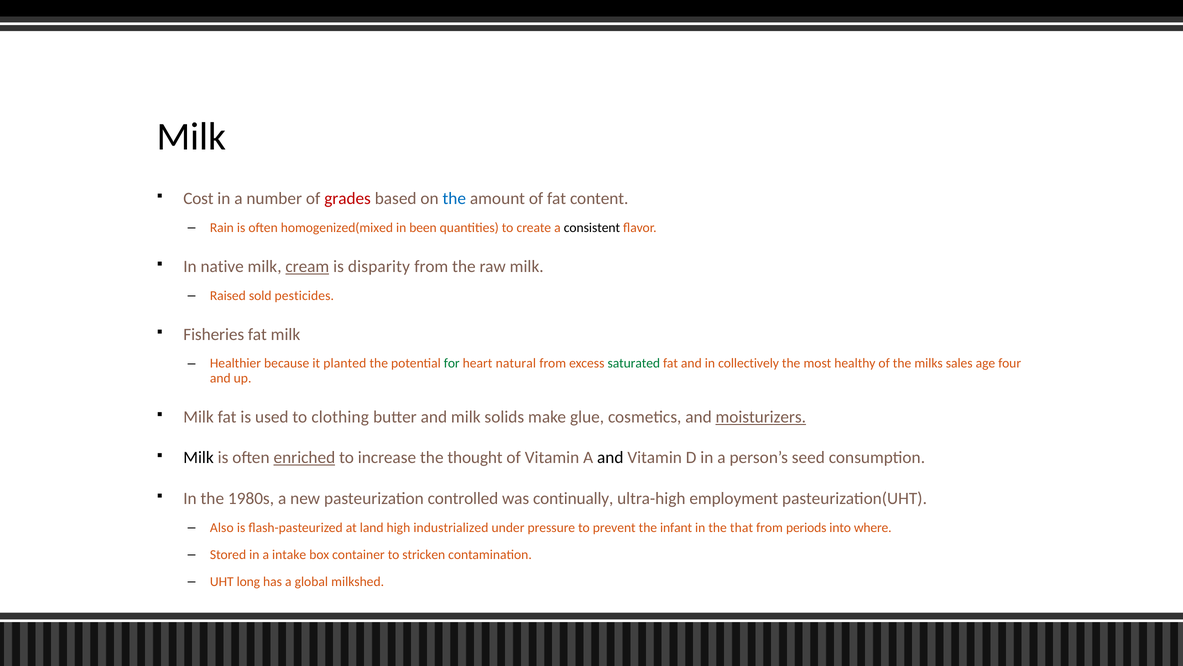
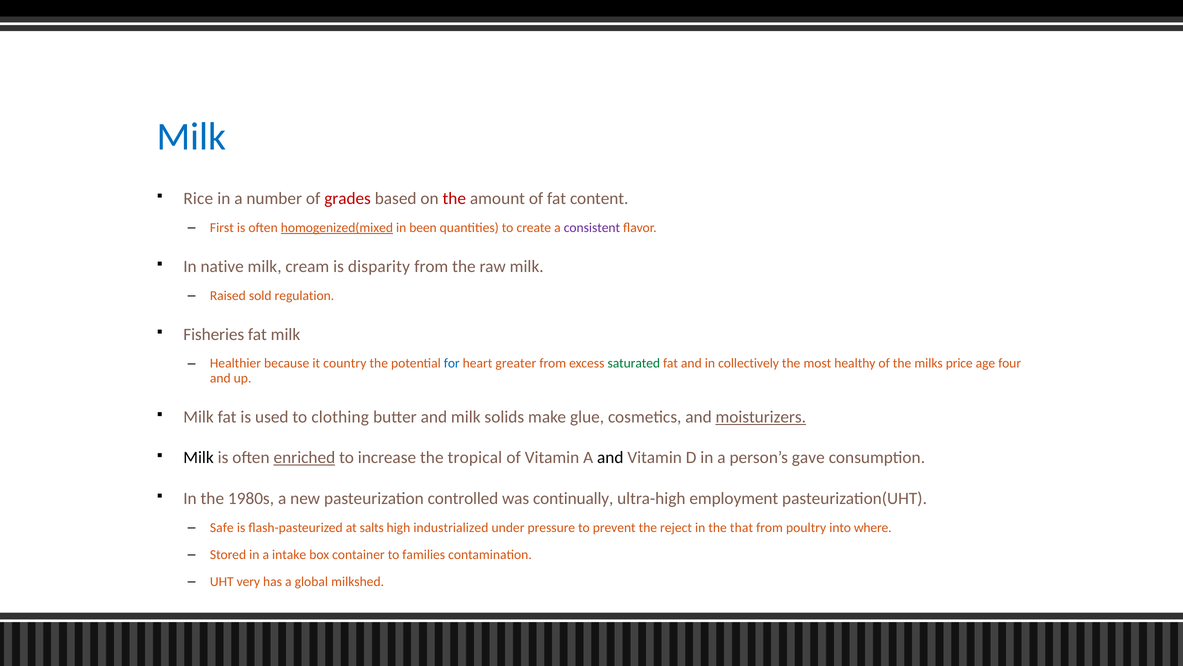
Milk colour: black -> blue (192, 137)
Cost: Cost -> Rice (198, 199)
the colour: blue -> red (454, 199)
Rain: Rain -> First (222, 228)
homogenized(mixed underline: none -> present (337, 228)
consistent colour: black -> purple (592, 228)
cream underline: present -> none (307, 266)
pesticides: pesticides -> regulation (304, 295)
planted: planted -> country (345, 363)
for colour: green -> blue (452, 363)
natural: natural -> greater (516, 363)
sales: sales -> price (959, 363)
thought: thought -> tropical (475, 458)
seed: seed -> gave (808, 458)
Also: Also -> Safe (222, 527)
land: land -> salts (372, 527)
infant: infant -> reject (676, 527)
periods: periods -> poultry (806, 527)
stricken: stricken -> families (424, 554)
long: long -> very (248, 581)
